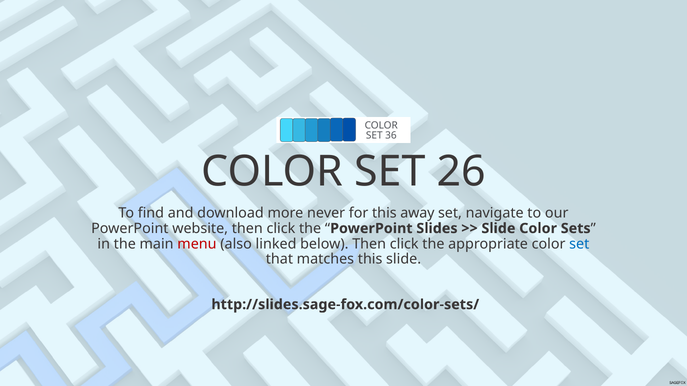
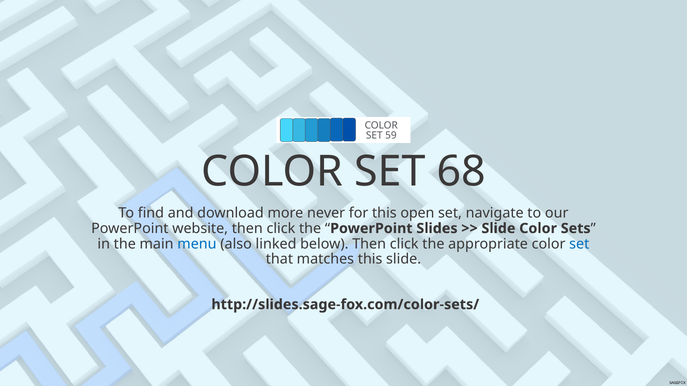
36: 36 -> 59 (391, 135)
26: 26 -> 68 (461, 172)
away: away -> open (417, 213)
menu colour: red -> blue (197, 244)
